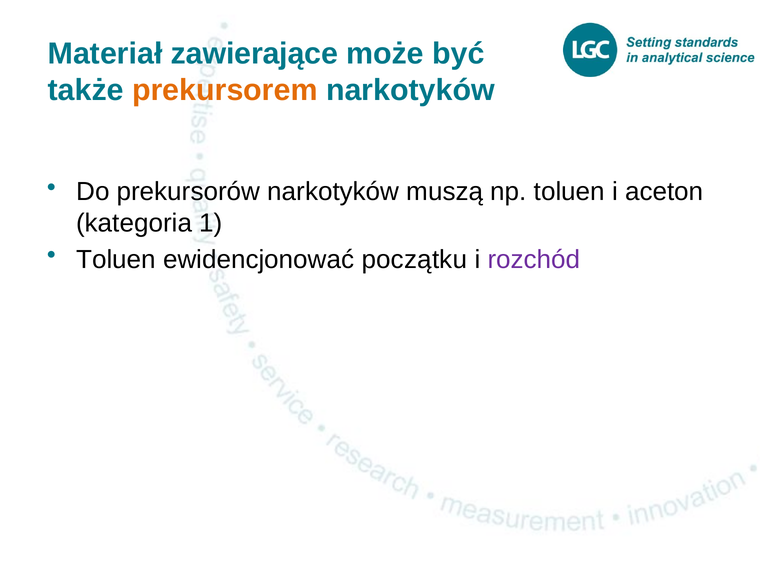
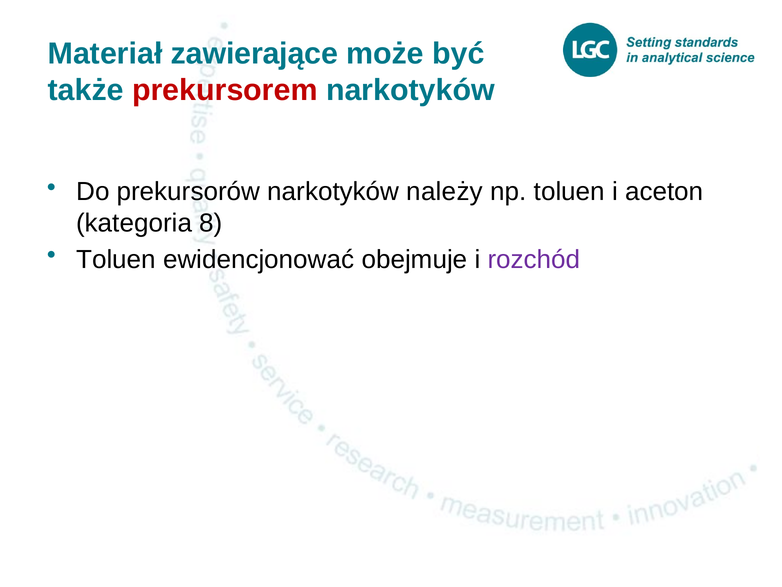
prekursorem colour: orange -> red (225, 90)
muszą: muszą -> należy (445, 191)
1: 1 -> 8 (211, 223)
początku: początku -> obejmuje (414, 259)
